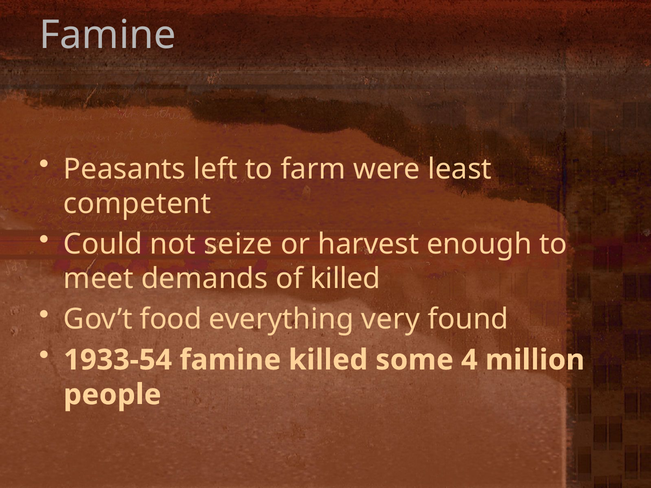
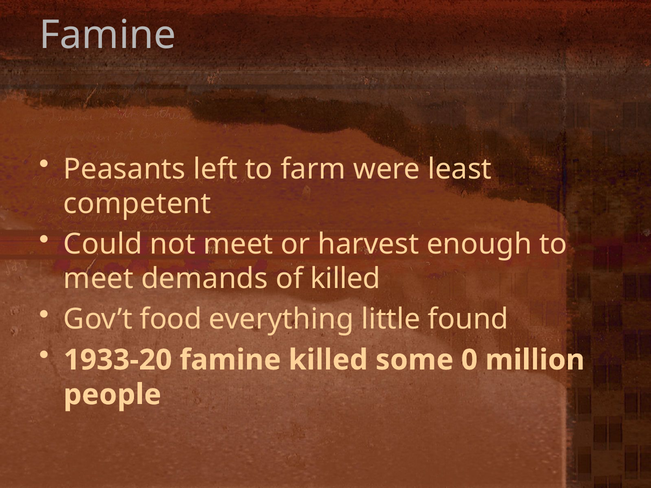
not seize: seize -> meet (238, 244)
very: very -> little (391, 320)
1933-54: 1933-54 -> 1933-20 (118, 360)
4: 4 -> 0 (469, 360)
